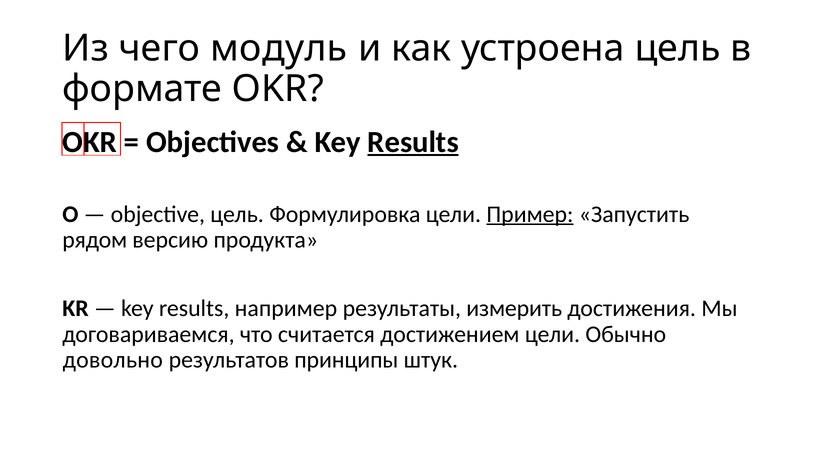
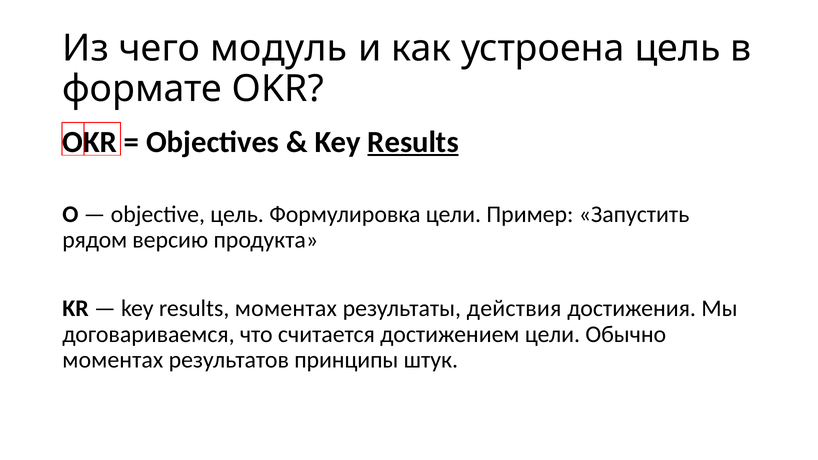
Пример underline: present -> none (530, 214)
results например: например -> моментах (286, 309)
измерить: измерить -> действия (514, 309)
довольно: довольно -> моментах (113, 360)
